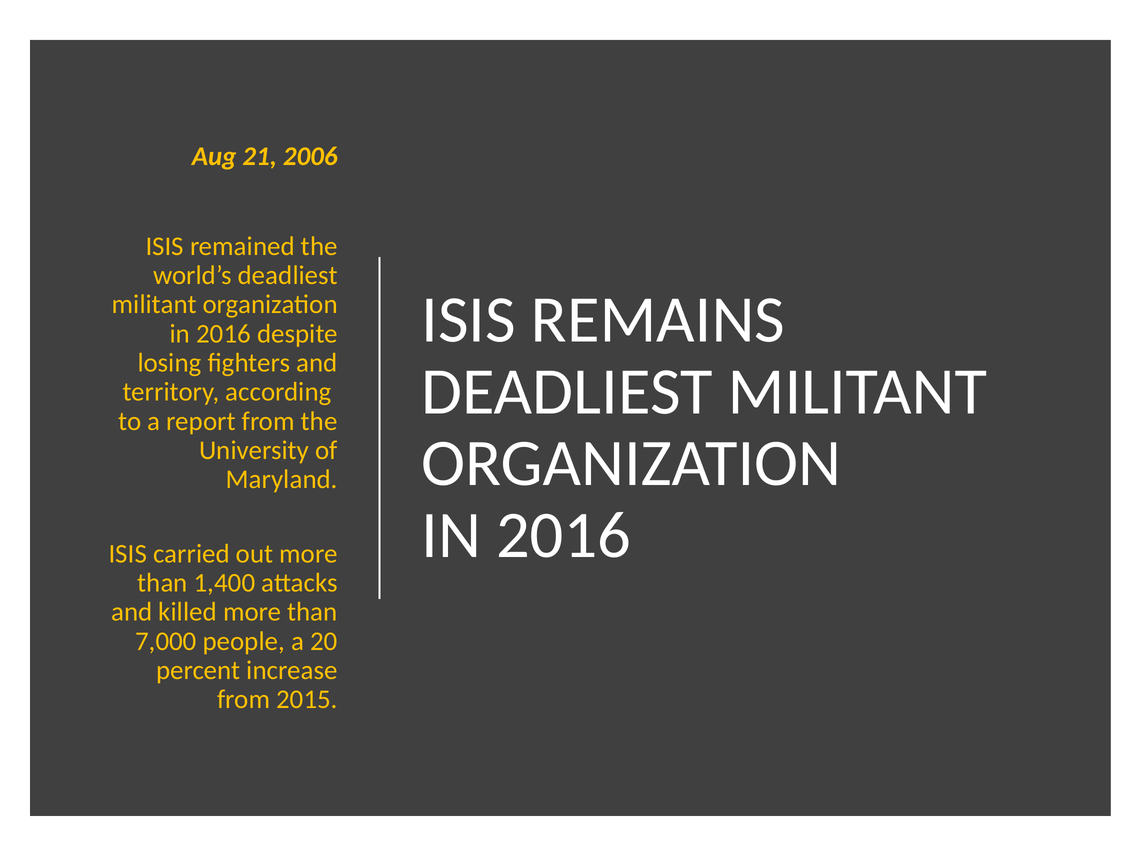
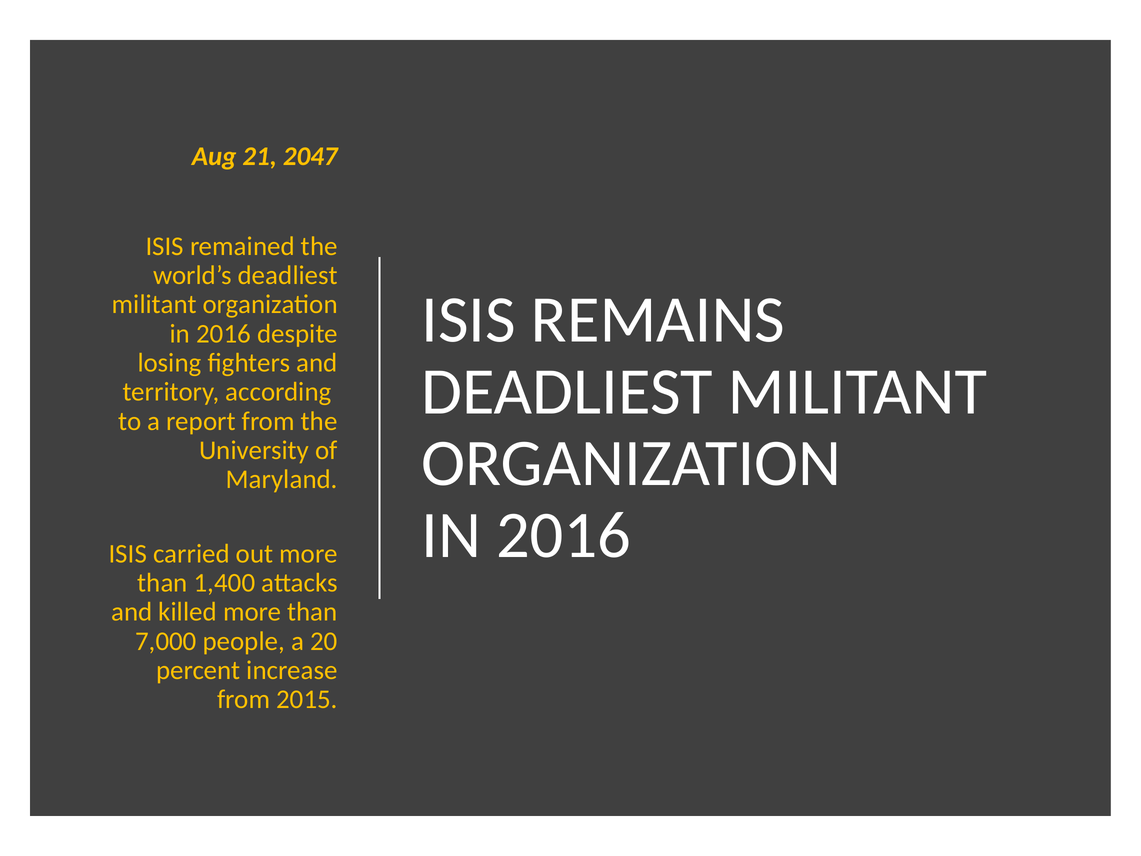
2006: 2006 -> 2047 (310, 156)
